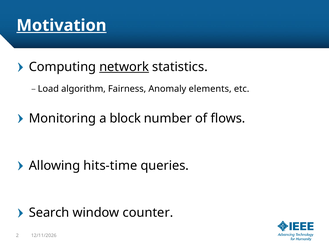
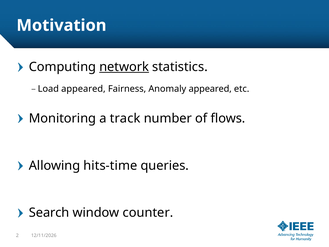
Motivation underline: present -> none (61, 25)
Load algorithm: algorithm -> appeared (83, 89)
Anomaly elements: elements -> appeared (210, 89)
block: block -> track (125, 118)
